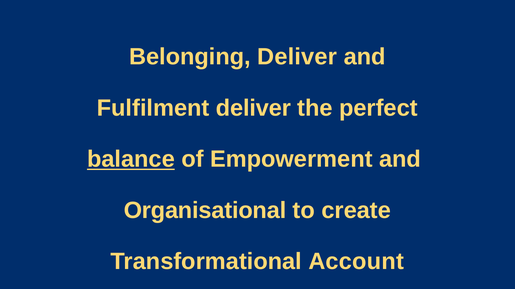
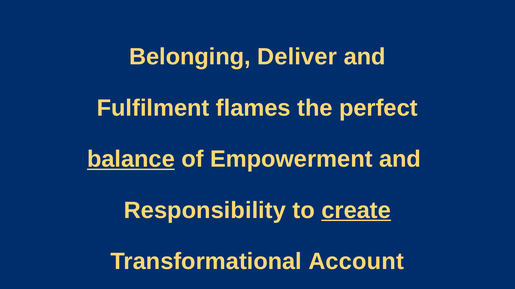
Fulfilment deliver: deliver -> flames (253, 108)
Organisational: Organisational -> Responsibility (205, 211)
create underline: none -> present (356, 211)
